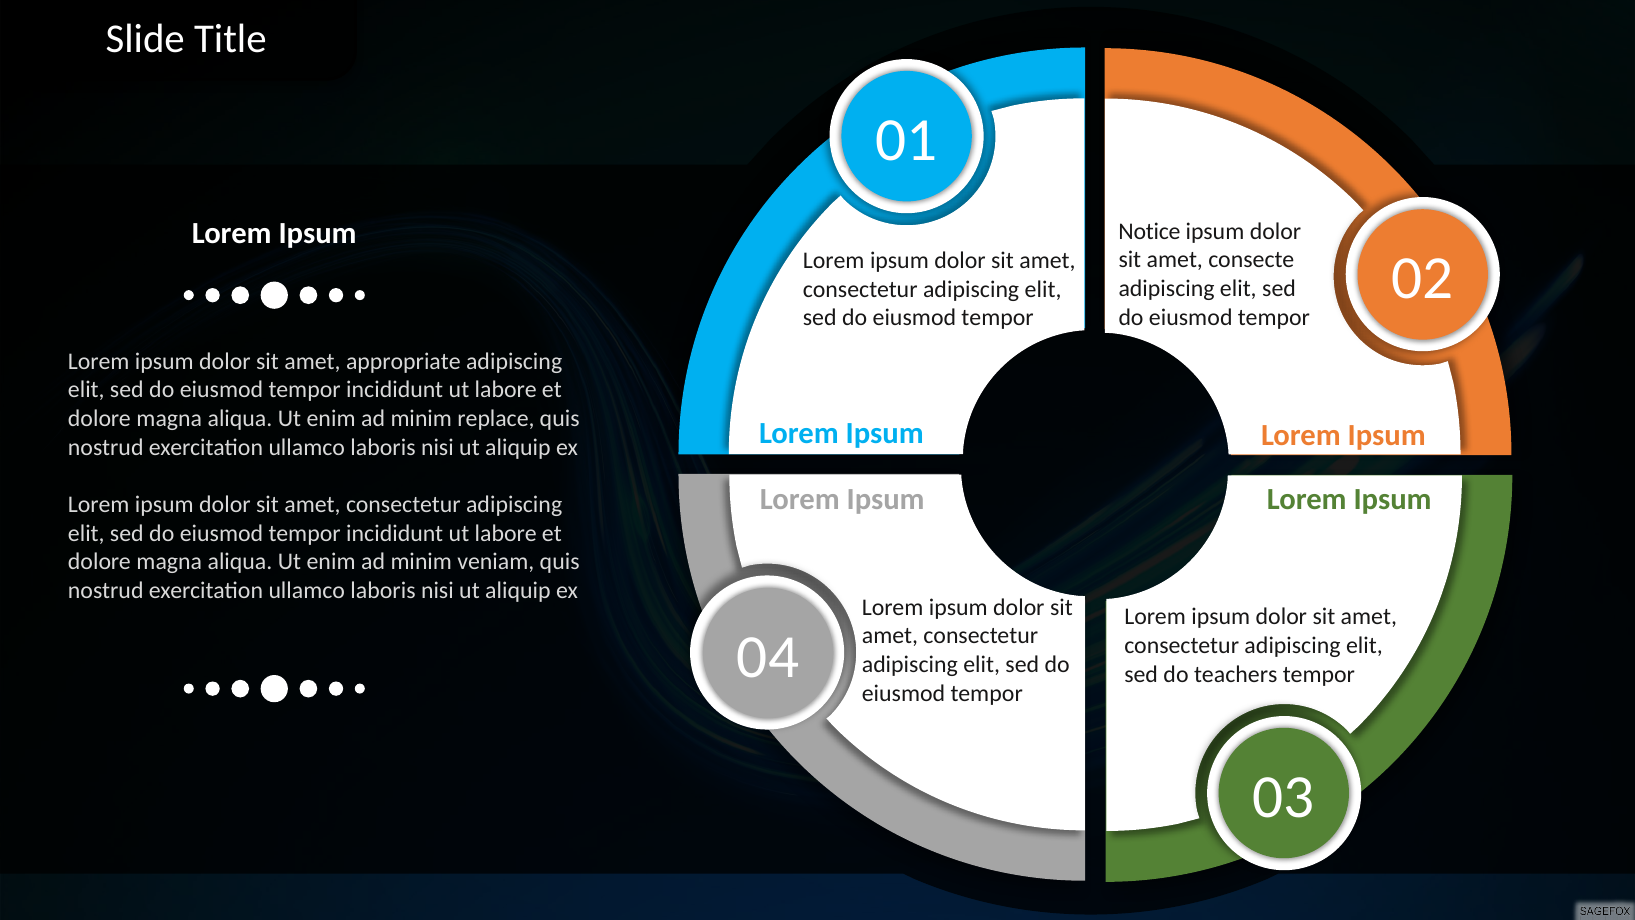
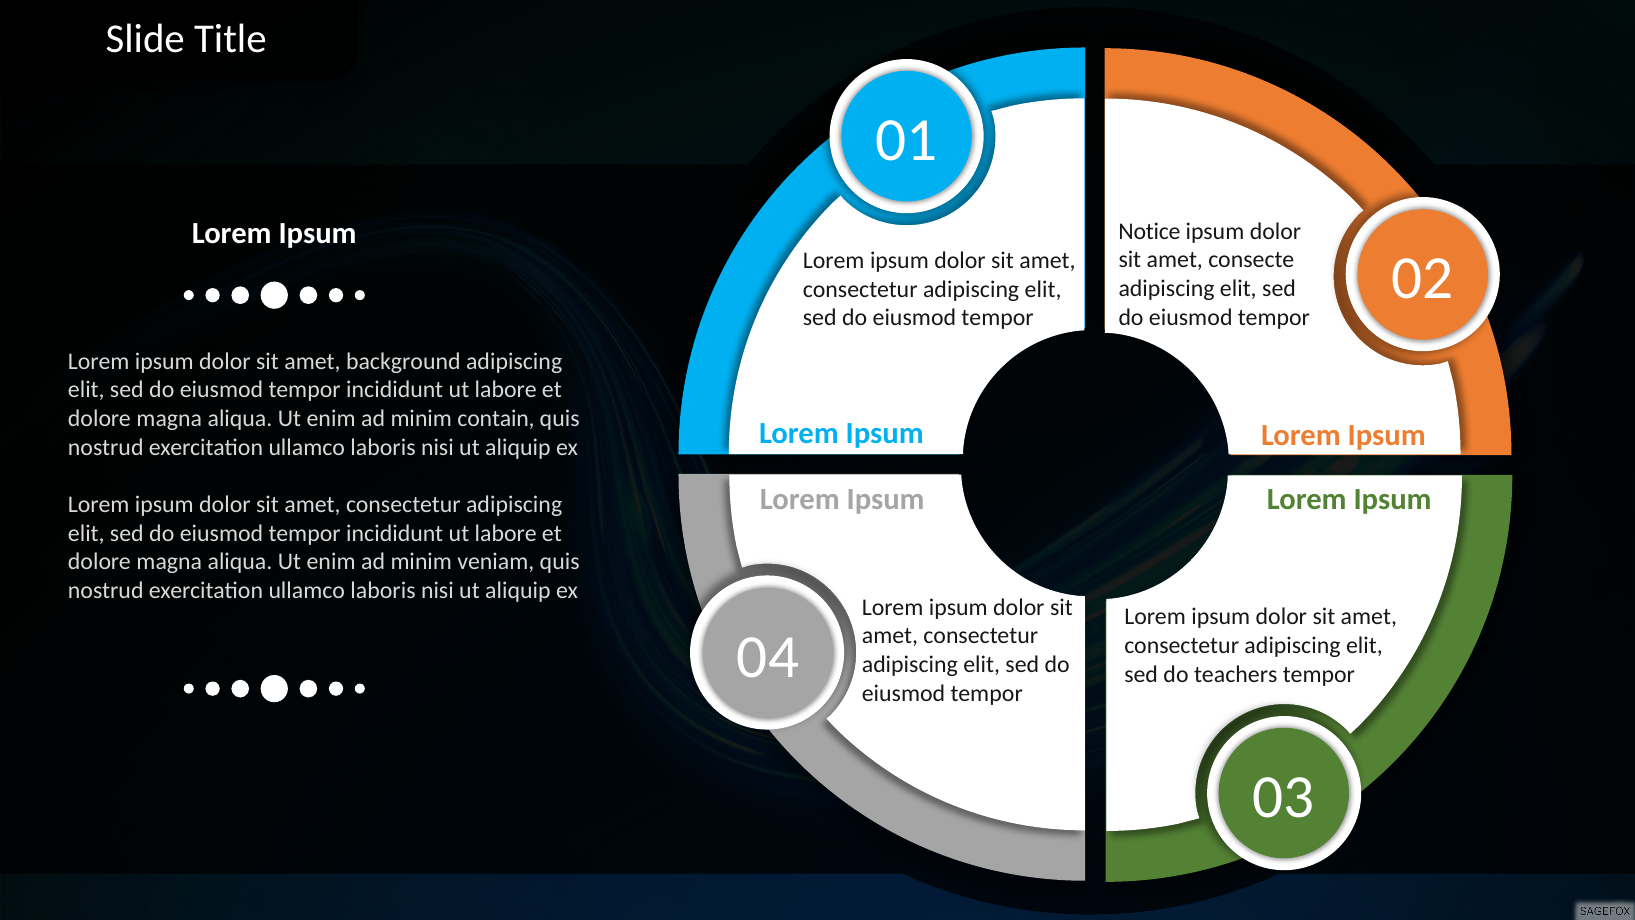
appropriate: appropriate -> background (403, 361)
replace: replace -> contain (496, 418)
